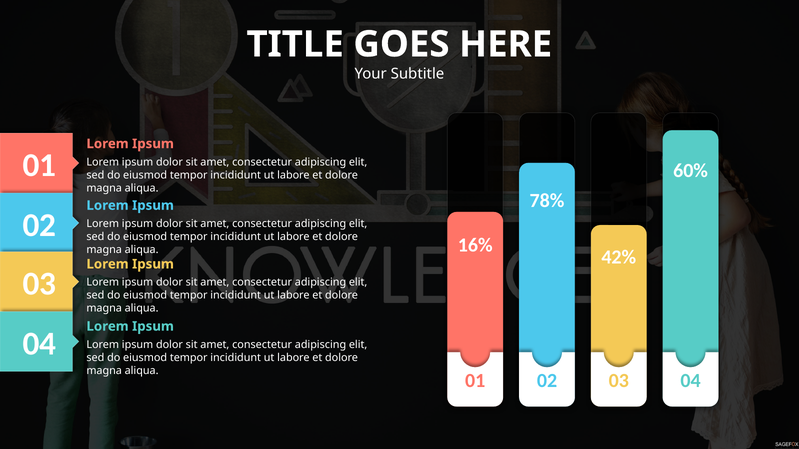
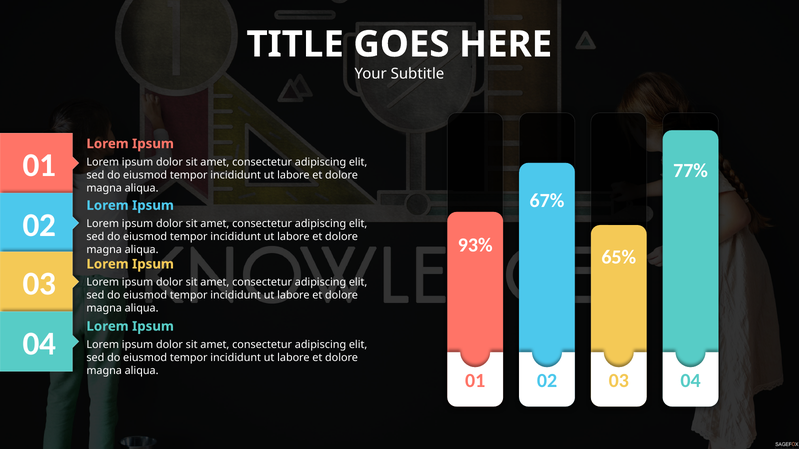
60%: 60% -> 77% (691, 171)
78%: 78% -> 67% (547, 201)
16%: 16% -> 93% (475, 246)
42%: 42% -> 65% (619, 258)
